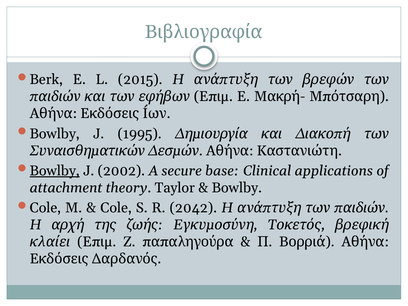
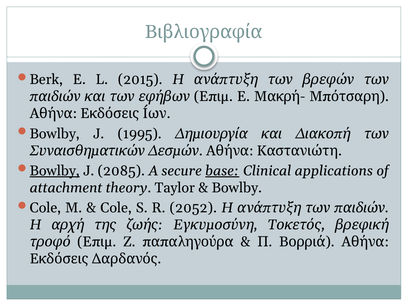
2002: 2002 -> 2085 (121, 171)
base underline: none -> present (222, 171)
2042: 2042 -> 2052 (193, 208)
κλαίει: κλαίει -> τροφό (50, 242)
